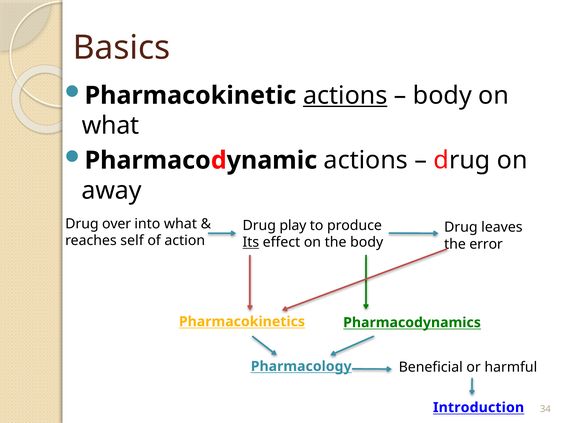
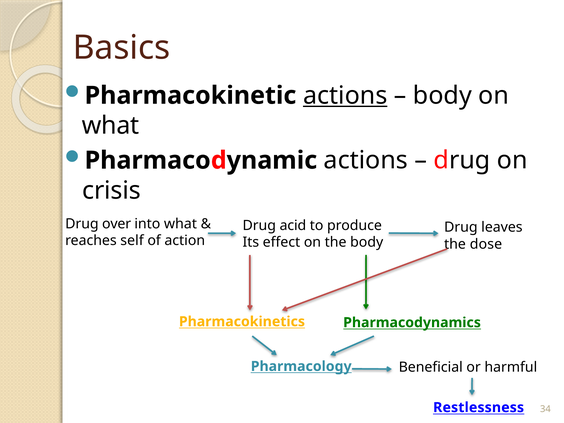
away: away -> crisis (112, 190)
play: play -> acid (293, 225)
Its underline: present -> none (251, 242)
error: error -> dose (486, 244)
Introduction: Introduction -> Restlessness (479, 408)
